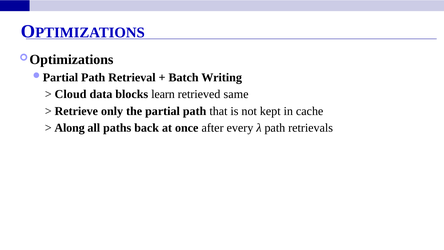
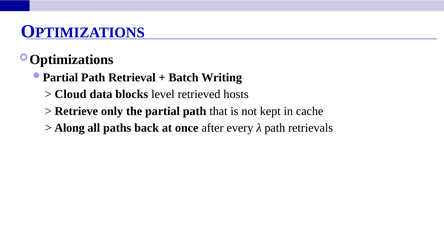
learn: learn -> level (163, 94)
same: same -> hosts (236, 94)
